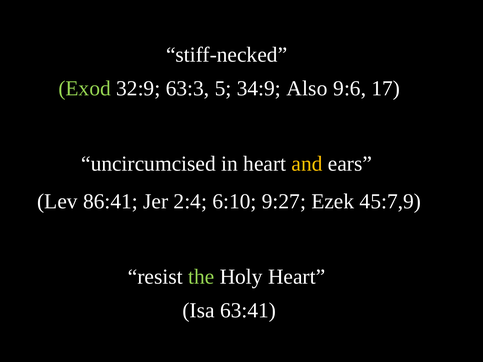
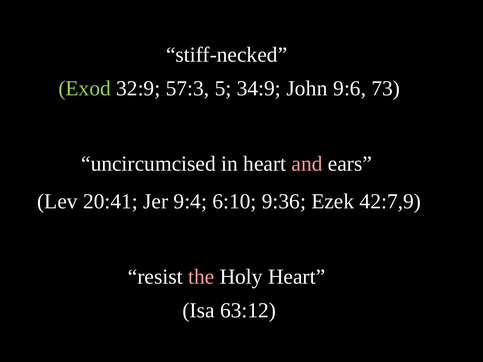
63:3: 63:3 -> 57:3 (187, 89)
Also: Also -> John (307, 89)
17: 17 -> 73 (386, 89)
and colour: yellow -> pink (307, 164)
86:41: 86:41 -> 20:41 (110, 202)
2:4: 2:4 -> 9:4 (190, 202)
9:27: 9:27 -> 9:36 (284, 202)
45:7,9: 45:7,9 -> 42:7,9 (390, 202)
the colour: light green -> pink (201, 277)
63:41: 63:41 -> 63:12 (248, 311)
